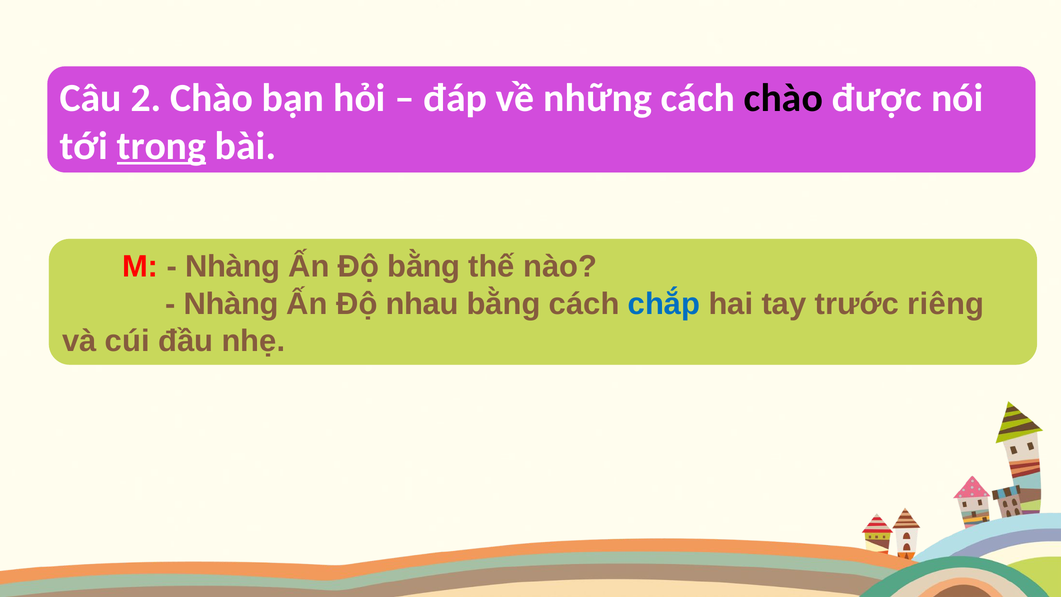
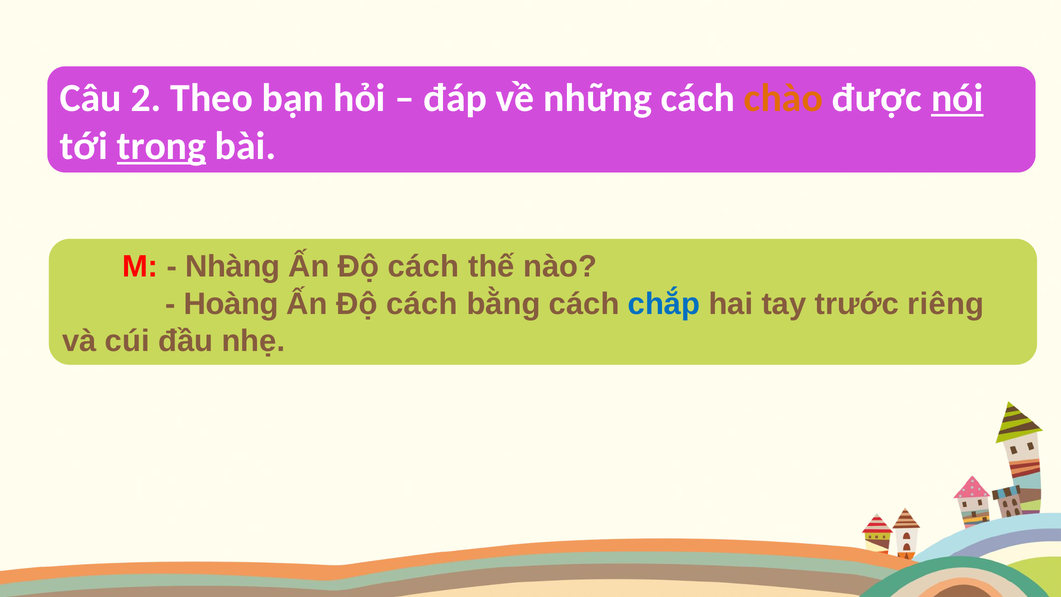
2 Chào: Chào -> Theo (212, 98)
chào colour: black -> orange (783, 98)
nói underline: none -> present (957, 98)
bằng: bằng -> cách (424, 267)
Nhàng: Nhàng -> Hoàng (231, 304)
nhau: nhau -> cách (422, 304)
